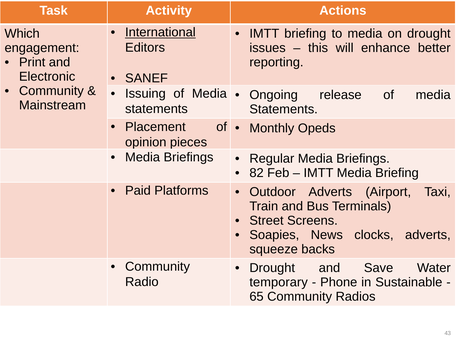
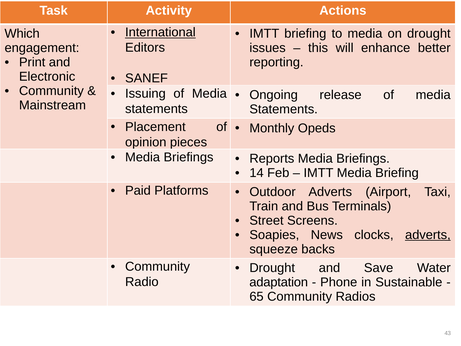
Regular: Regular -> Reports (272, 159)
82: 82 -> 14 (257, 173)
adverts underline: none -> present (428, 235)
temporary: temporary -> adaptation (279, 282)
